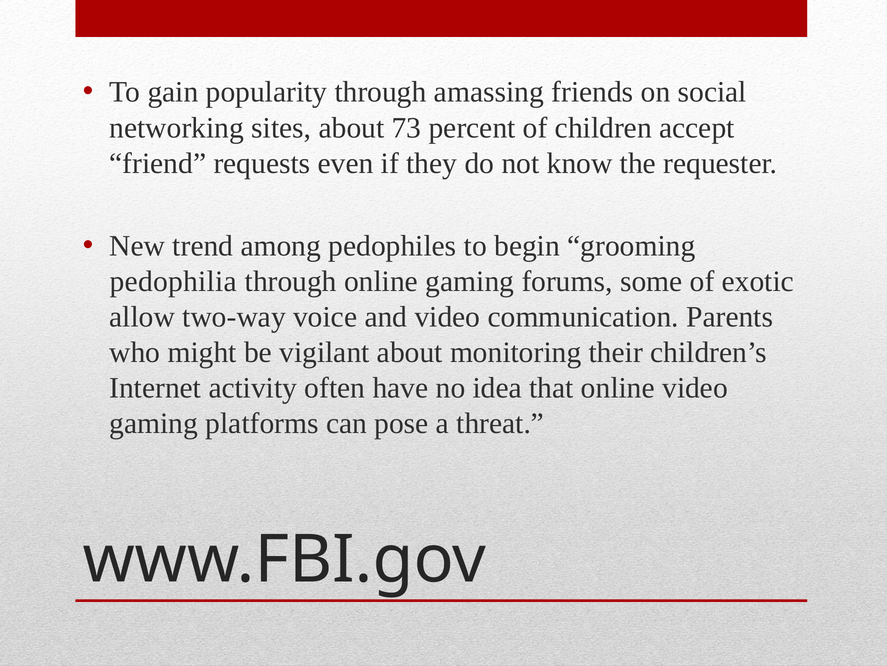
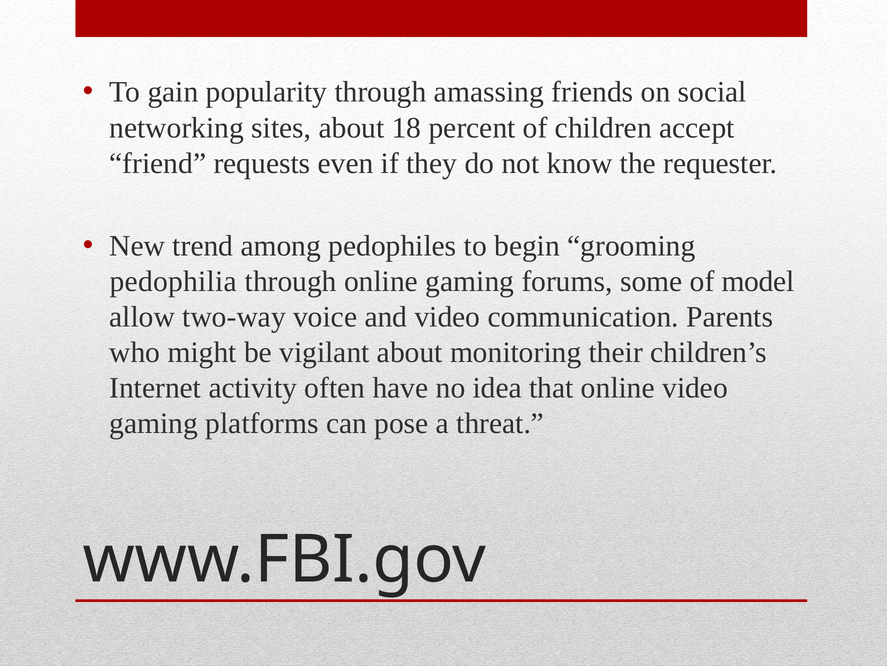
73: 73 -> 18 (406, 128)
exotic: exotic -> model (758, 281)
